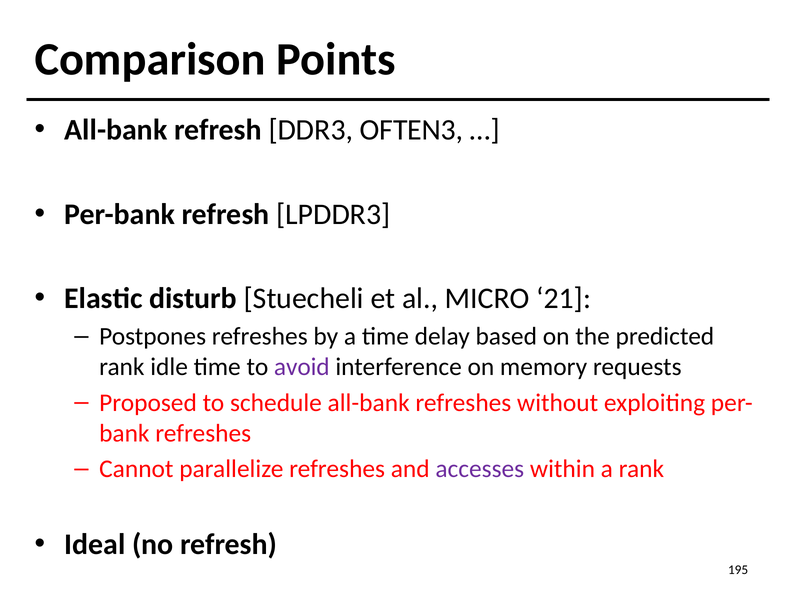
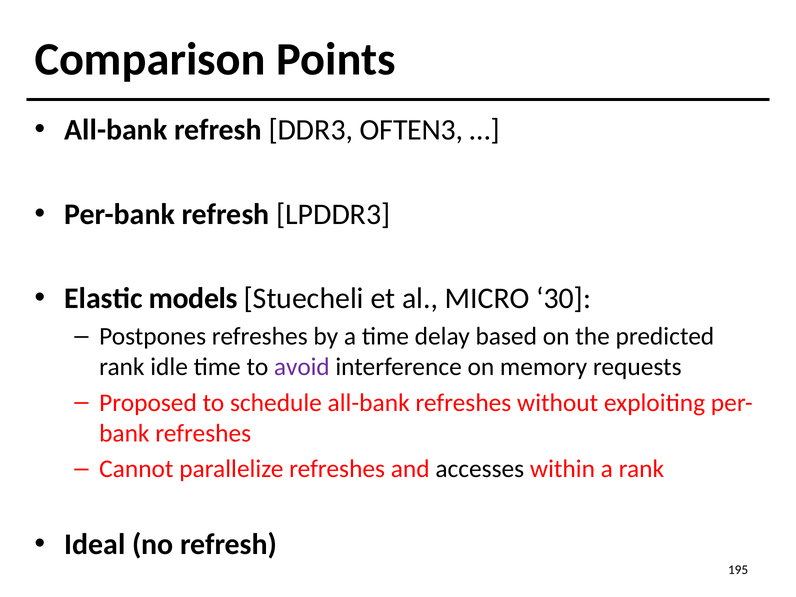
disturb: disturb -> models (193, 298)
21: 21 -> 30 (564, 298)
accesses colour: purple -> black (480, 469)
